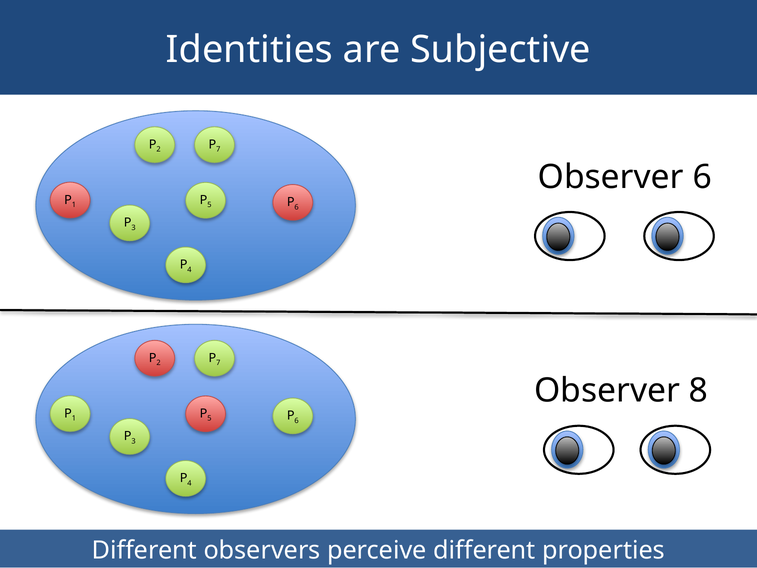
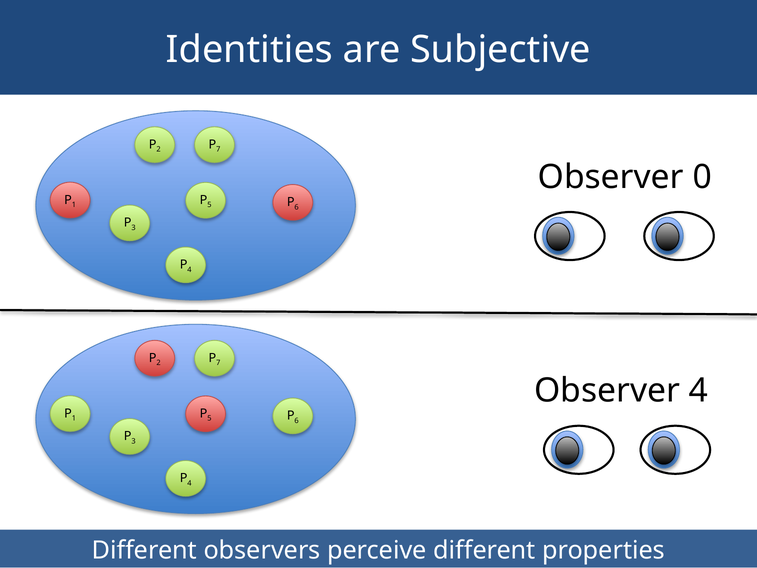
Observer 6: 6 -> 0 (702, 177)
Observer 8: 8 -> 4 (698, 390)
